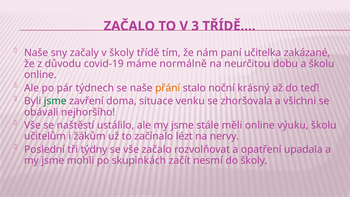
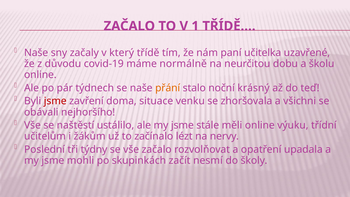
3: 3 -> 1 (195, 26)
v školy: školy -> který (122, 53)
zakázané: zakázané -> uzavřené (307, 53)
jsme colour: green -> red (55, 101)
výuku školu: školu -> třídní (324, 125)
